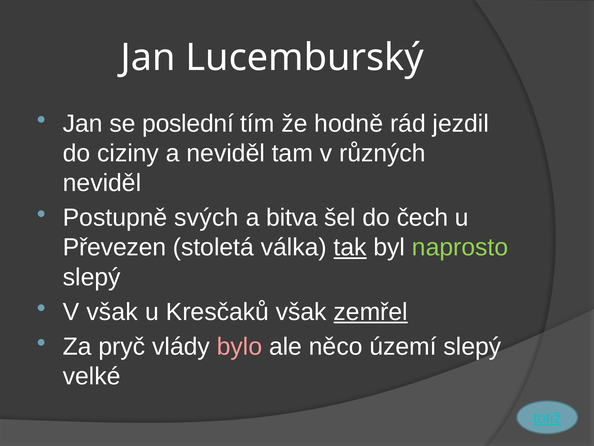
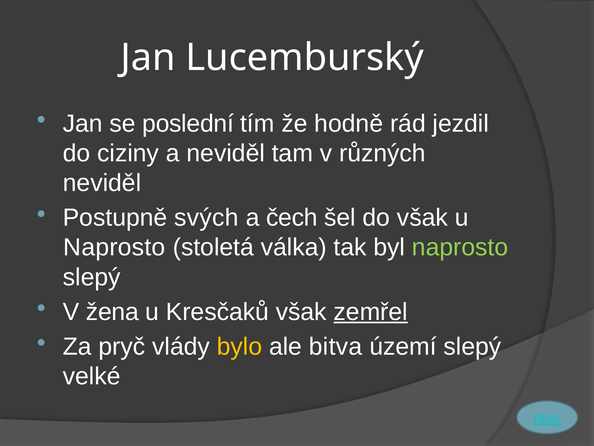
bitva: bitva -> čech (292, 218)
do čech: čech -> však (422, 218)
Převezen: Převezen -> Naprosto (114, 247)
tak underline: present -> none (350, 247)
V však: však -> žena (112, 312)
bylo colour: pink -> yellow (239, 346)
něco: něco -> bitva (336, 346)
totiž: totiž -> otec (547, 418)
